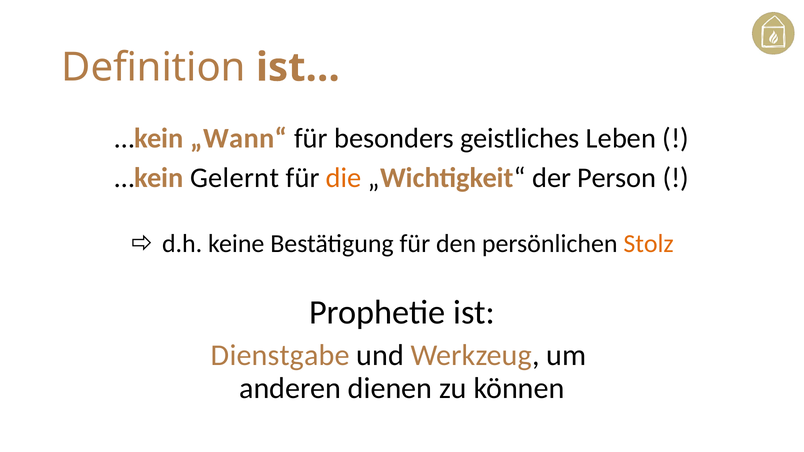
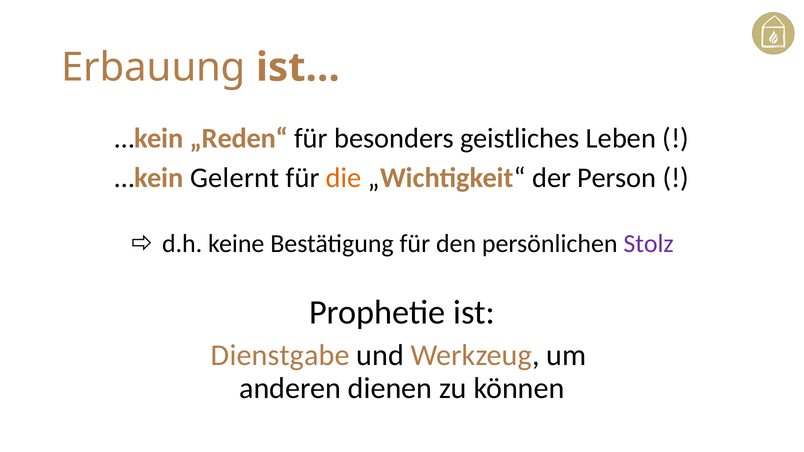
Definition: Definition -> Erbauung (153, 68)
„Wann“: „Wann“ -> „Reden“ (239, 139)
Stolz colour: orange -> purple (649, 244)
